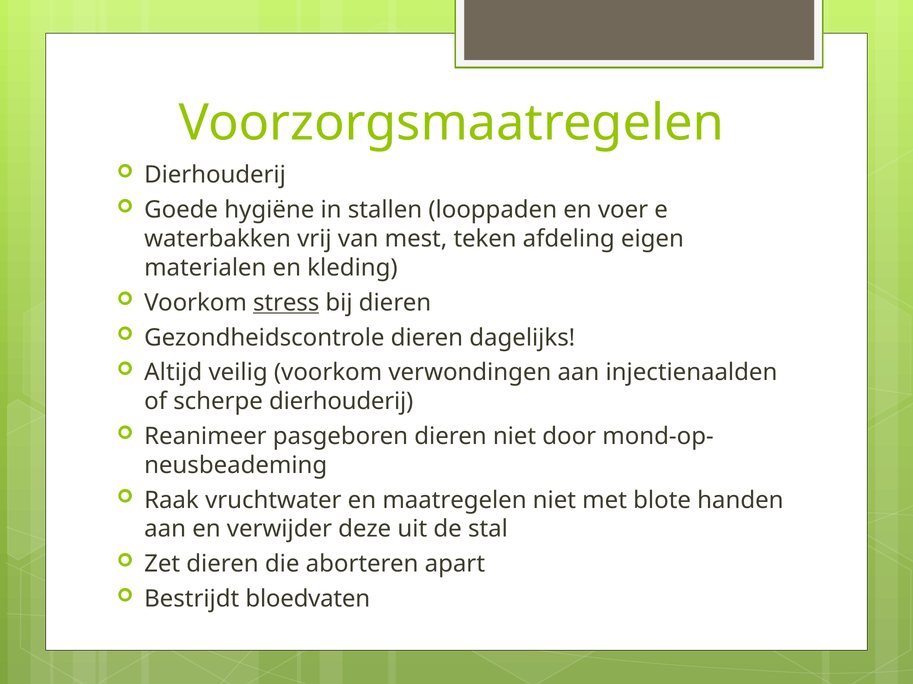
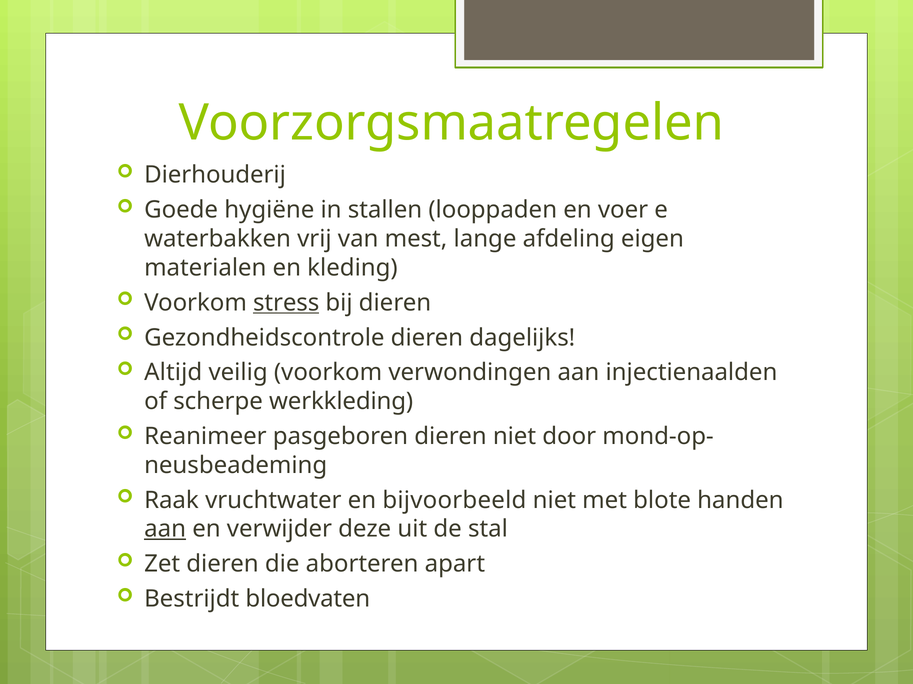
teken: teken -> lange (485, 239)
scherpe dierhouderij: dierhouderij -> werkkleding (341, 402)
maatregelen: maatregelen -> bijvoorbeeld (454, 501)
aan underline: none -> present (165, 530)
